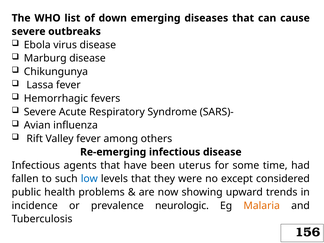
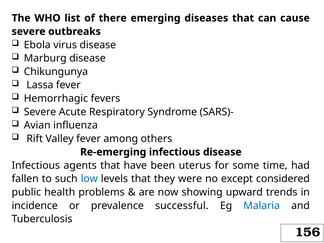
down: down -> there (113, 18)
neurologic: neurologic -> successful (182, 206)
Malaria colour: orange -> blue (262, 206)
